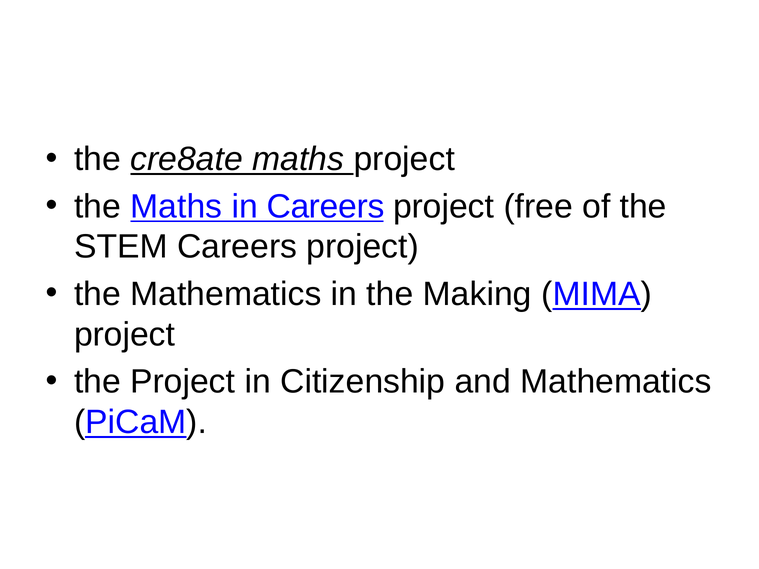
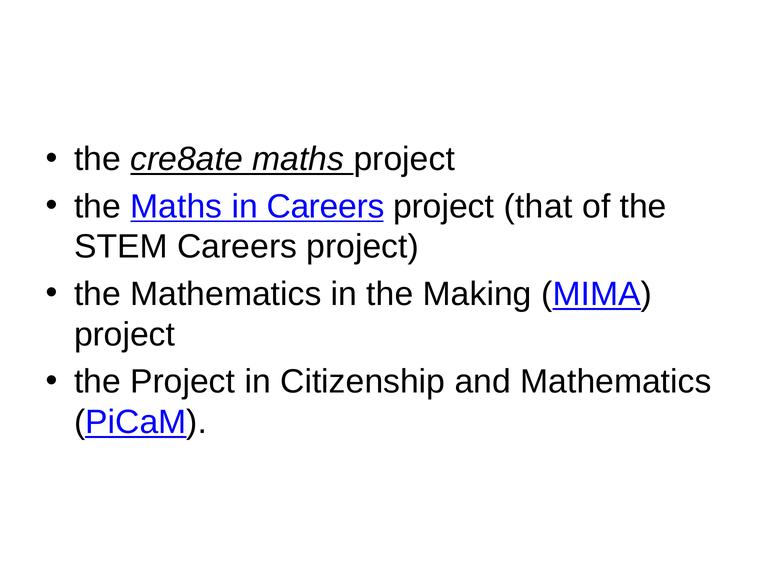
free: free -> that (538, 206)
